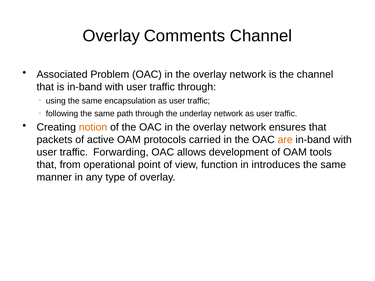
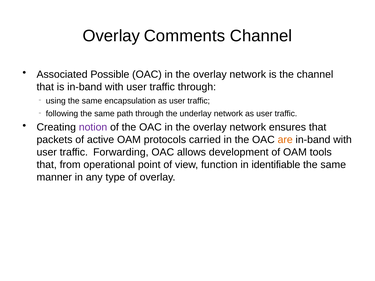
Problem: Problem -> Possible (110, 74)
notion colour: orange -> purple (93, 127)
introduces: introduces -> identifiable (276, 165)
